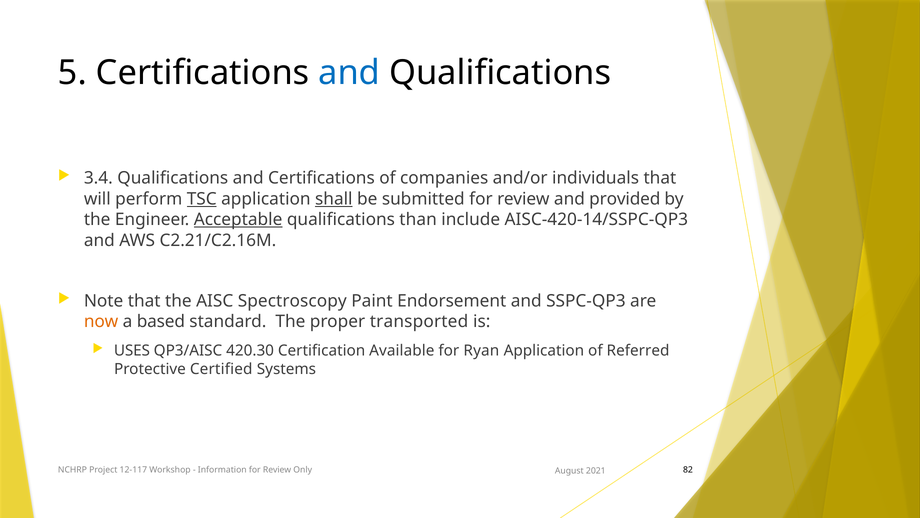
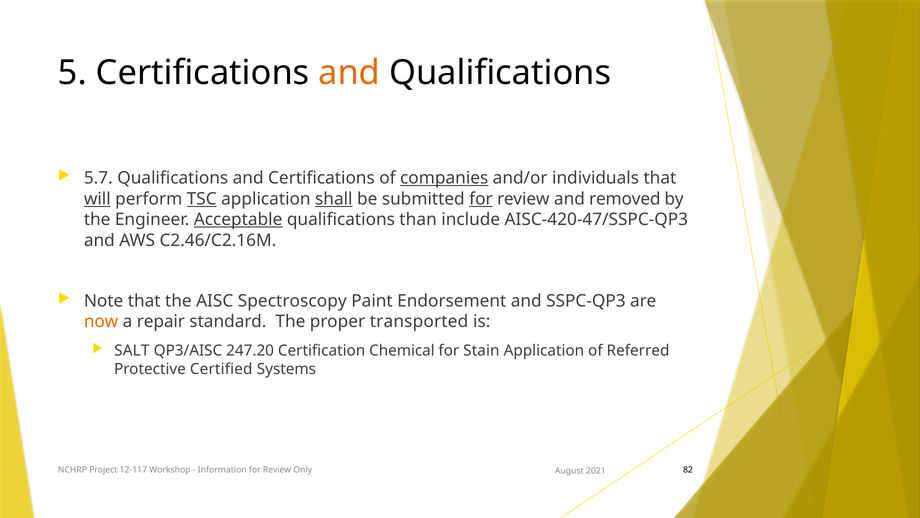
and colour: blue -> orange (349, 73)
3.4: 3.4 -> 5.7 (98, 178)
companies underline: none -> present (444, 178)
will underline: none -> present (97, 199)
for underline: none -> present (481, 199)
provided: provided -> removed (625, 199)
AISC-420-14/SSPC-QP3: AISC-420-14/SSPC-QP3 -> AISC-420-47/SSPC-QP3 (596, 219)
C2.21/C2.16M: C2.21/C2.16M -> C2.46/C2.16M (218, 240)
based: based -> repair (161, 321)
USES: USES -> SALT (132, 350)
420.30: 420.30 -> 247.20 (250, 350)
Available: Available -> Chemical (402, 350)
Ryan: Ryan -> Stain (481, 350)
